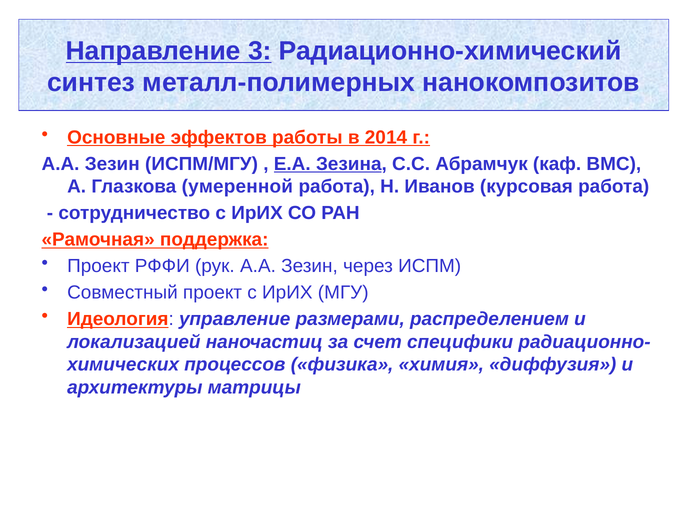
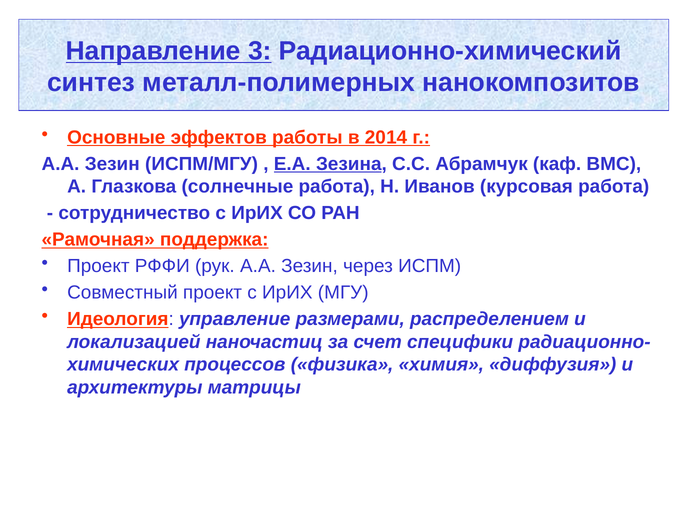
умеренной: умеренной -> солнечные (237, 187)
